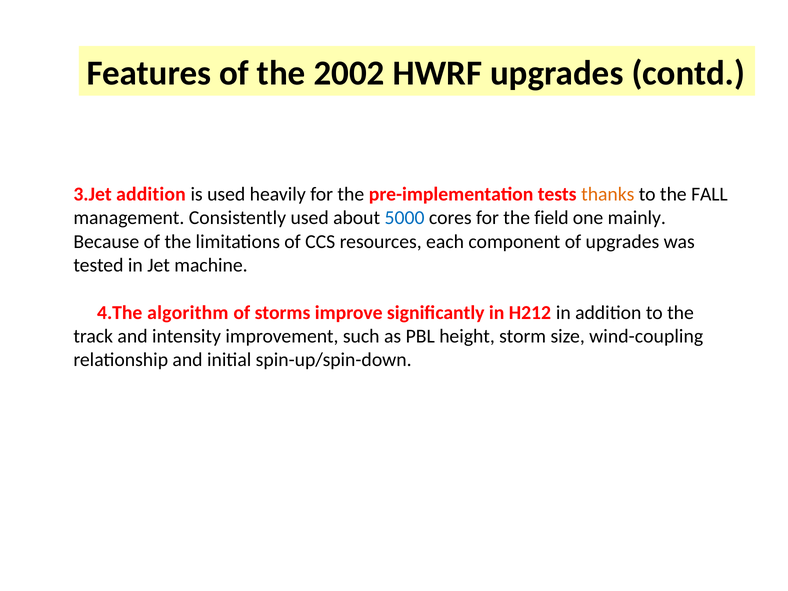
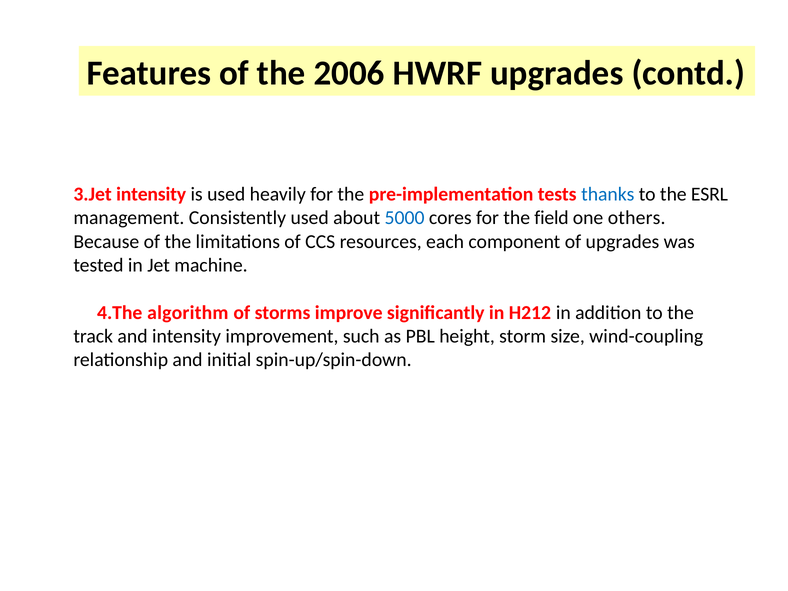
2002: 2002 -> 2006 (349, 73)
addition: addition -> intensity (151, 194)
thanks colour: orange -> blue (608, 194)
FALL: FALL -> ESRL (709, 194)
mainly: mainly -> others (637, 218)
